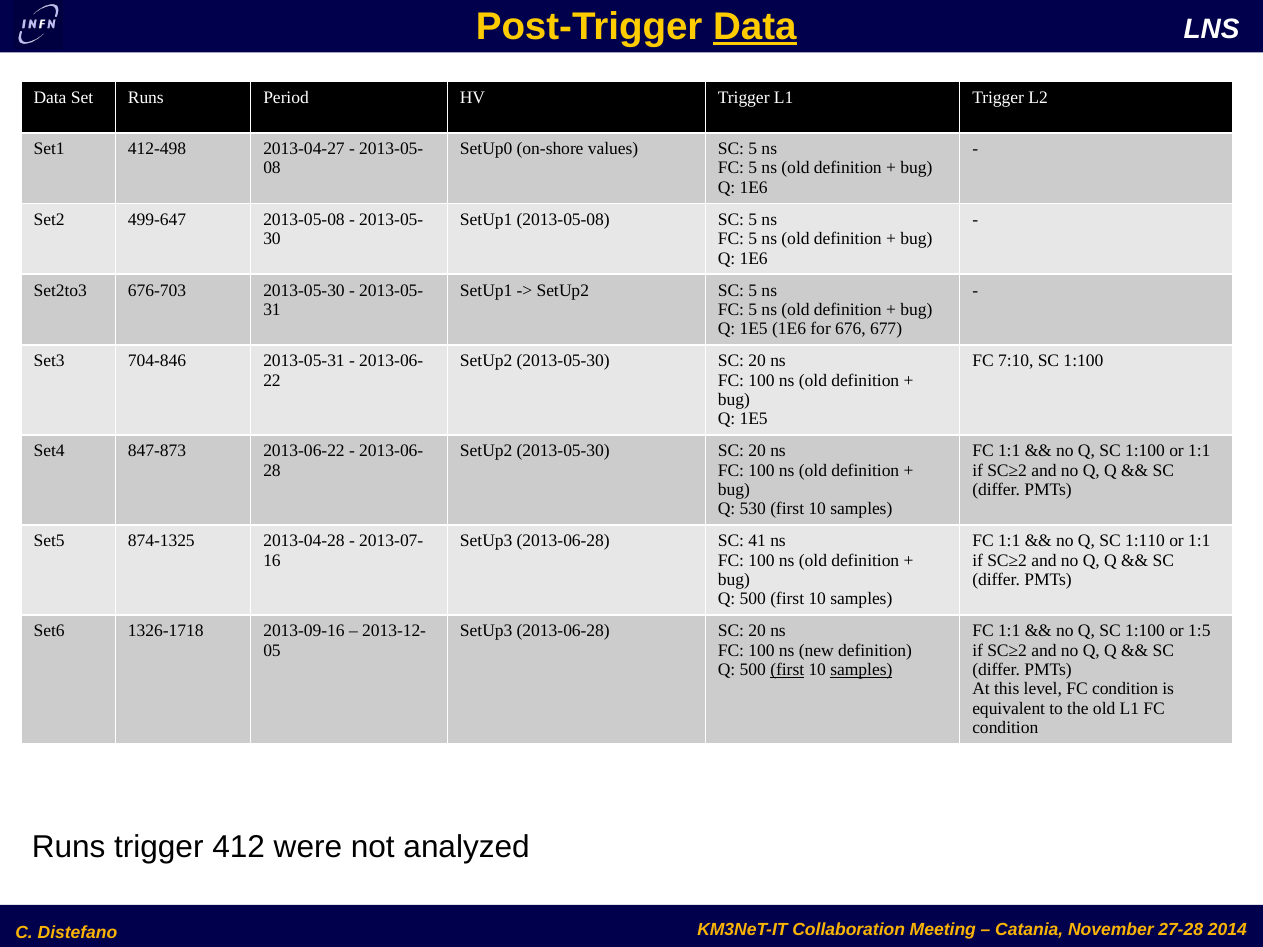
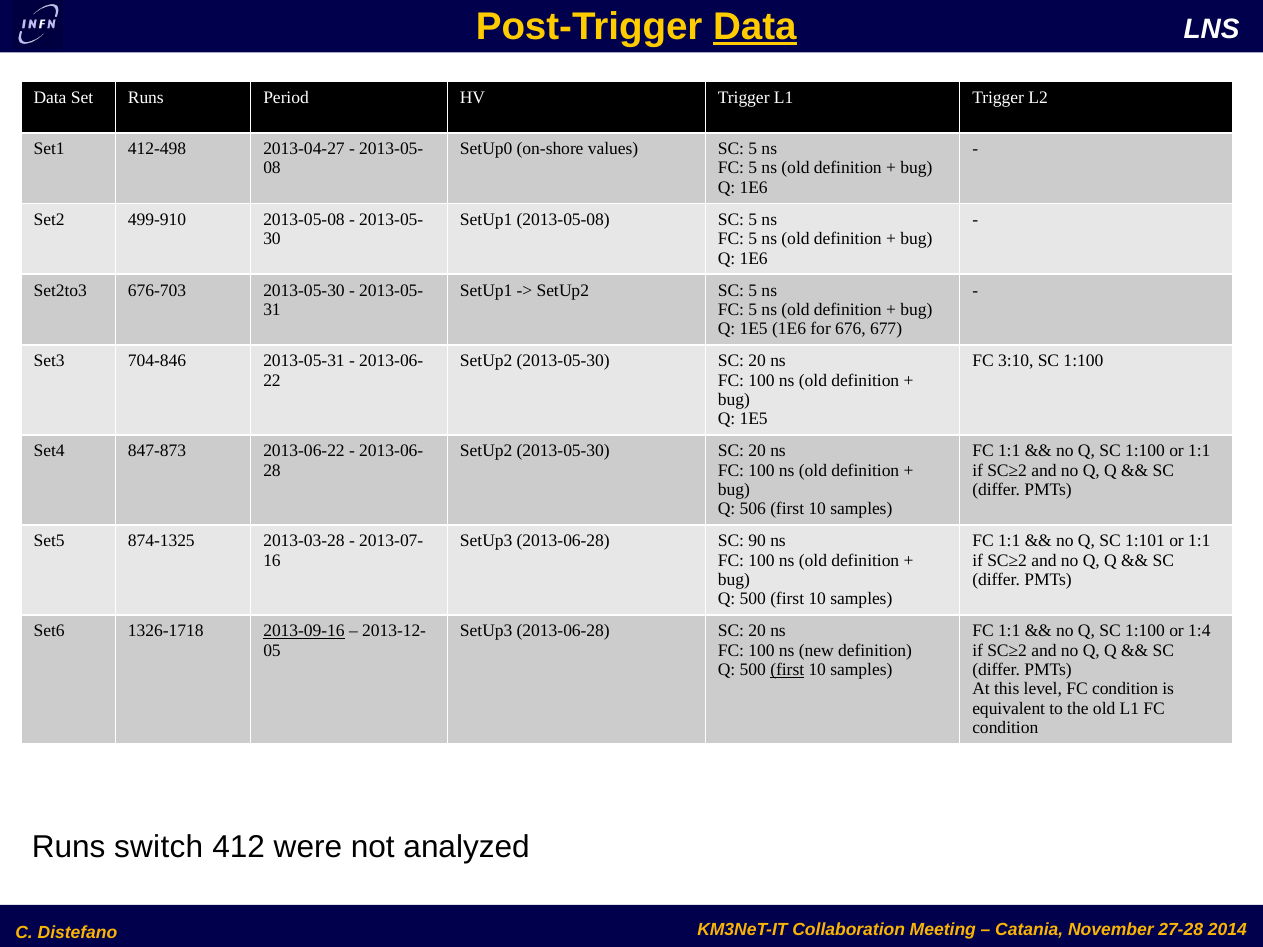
499-647: 499-647 -> 499-910 (157, 220)
7:10: 7:10 -> 3:10 (1016, 361)
530: 530 -> 506 (753, 509)
2013-04-28: 2013-04-28 -> 2013-03-28 (304, 541)
41: 41 -> 90 (757, 541)
1:110: 1:110 -> 1:101 (1145, 541)
2013-09-16 underline: none -> present (304, 631)
1:5: 1:5 -> 1:4 (1199, 631)
samples underline: present -> none (861, 670)
Runs trigger: trigger -> switch (159, 847)
